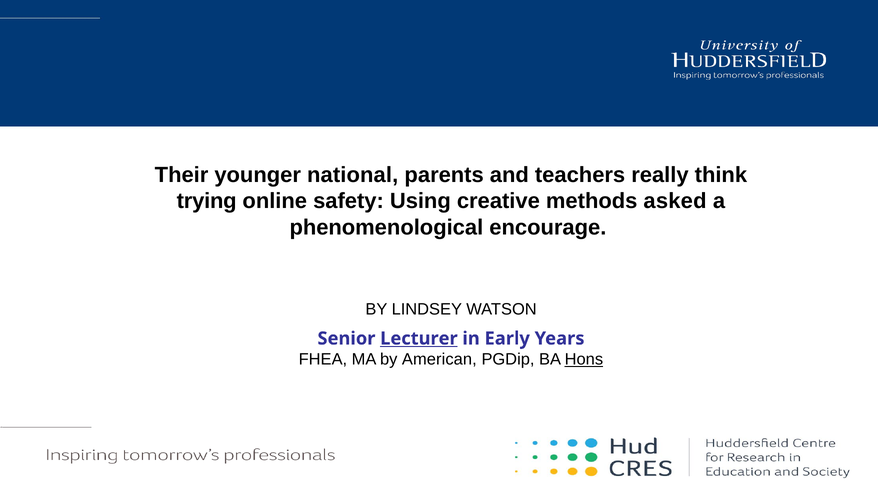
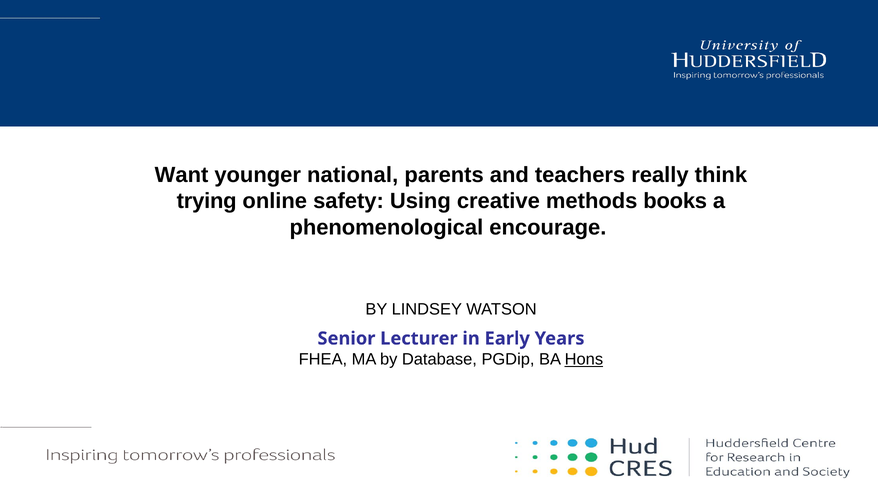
Their: Their -> Want (182, 175)
asked: asked -> books (675, 201)
Lecturer underline: present -> none (419, 338)
American: American -> Database (439, 359)
